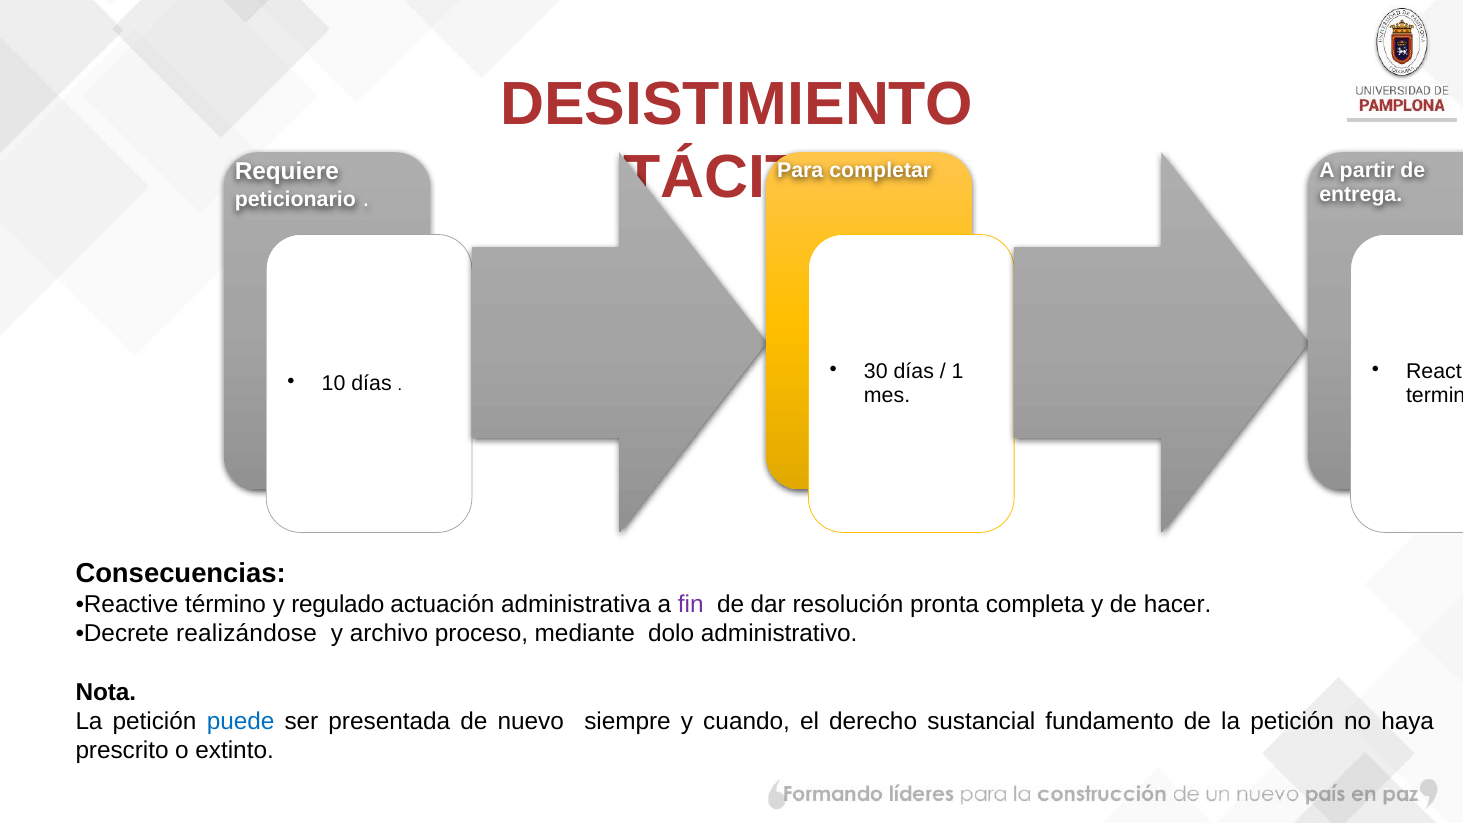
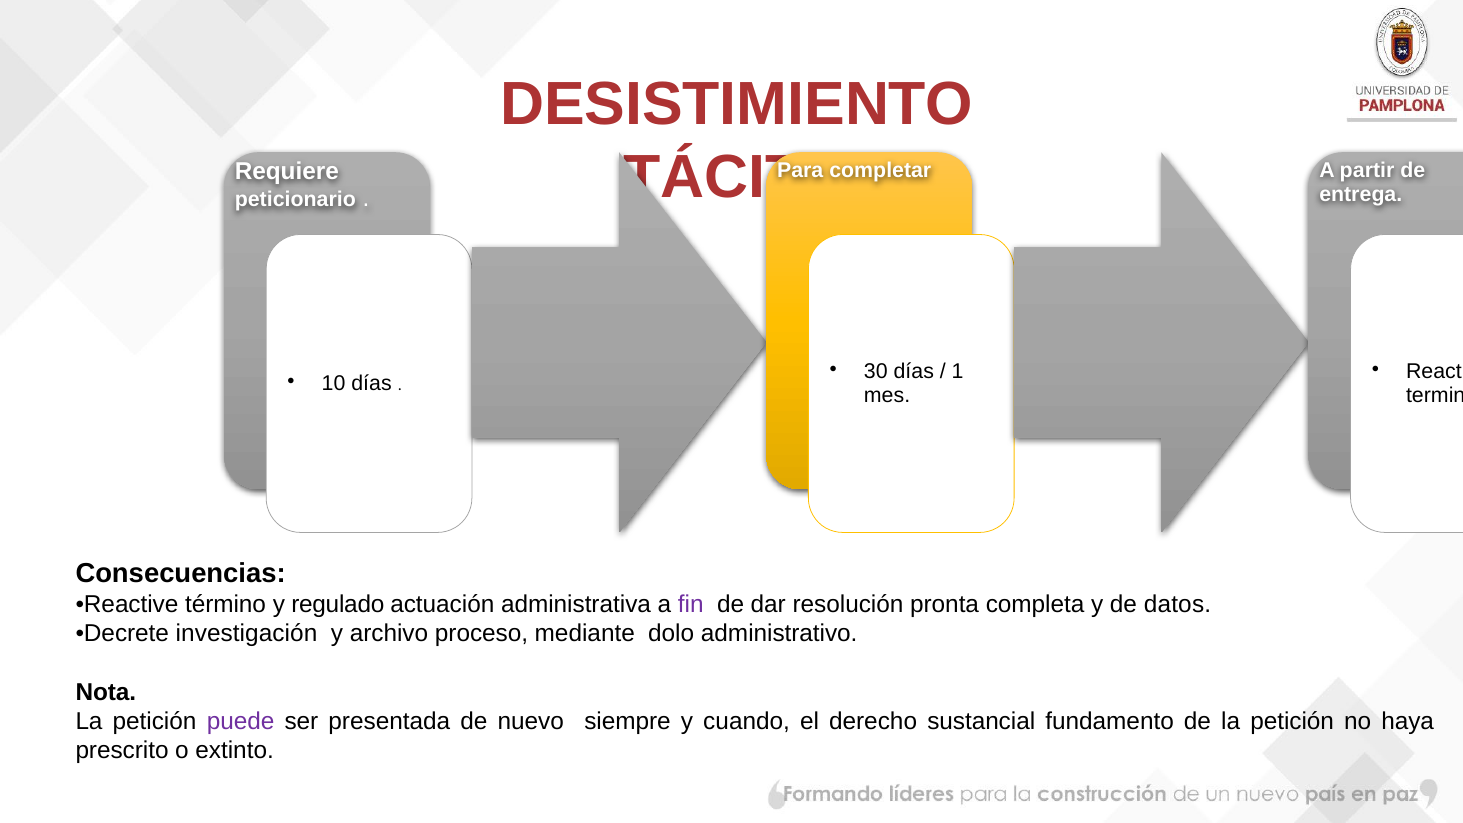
hacer: hacer -> datos (1177, 604)
realizándose: realizándose -> investigación (247, 634)
puede colour: blue -> purple (241, 721)
